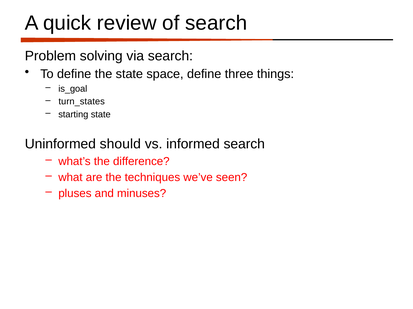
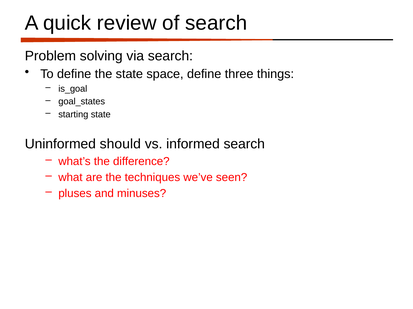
turn_states: turn_states -> goal_states (82, 102)
